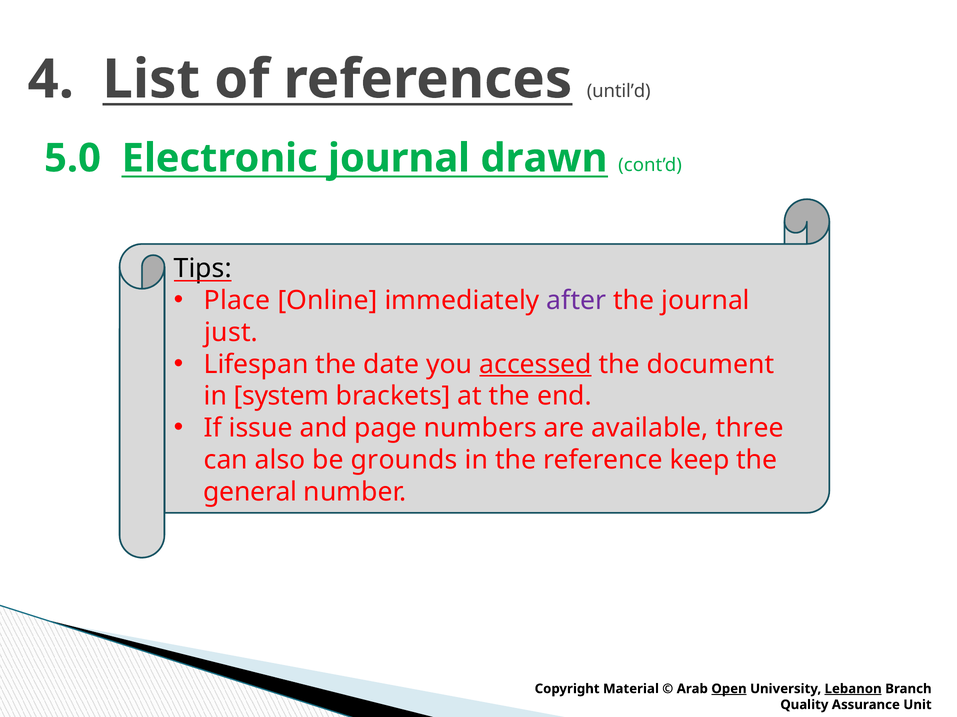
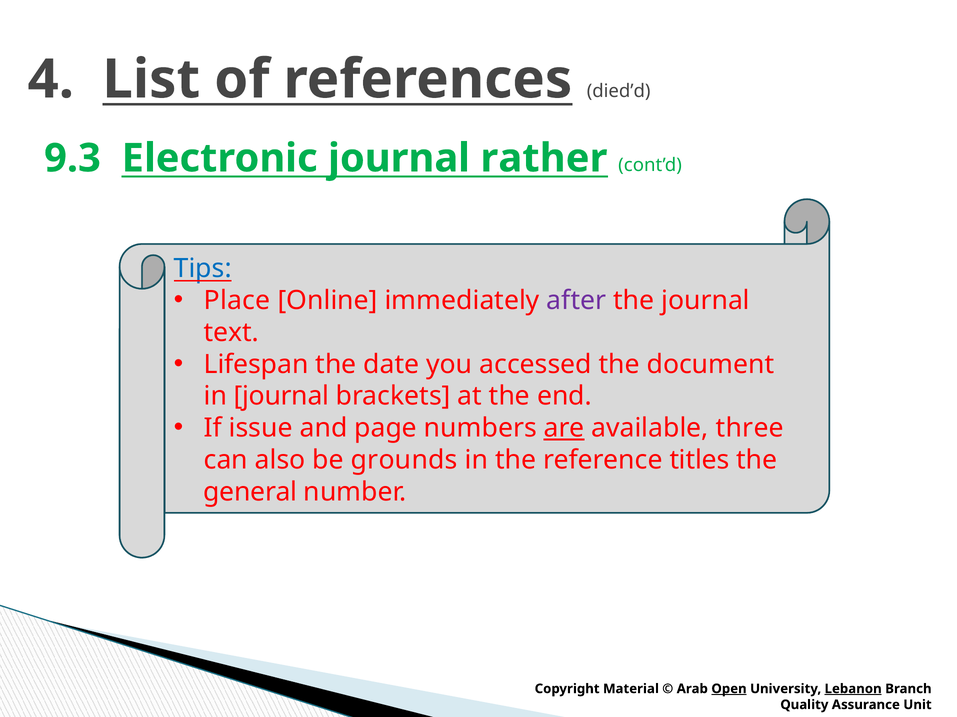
until’d: until’d -> died’d (619, 91)
5.0: 5.0 -> 9.3 (72, 158)
drawn: drawn -> rather (544, 158)
Tips colour: black -> blue (203, 269)
just: just -> text (231, 333)
accessed underline: present -> none (536, 365)
in system: system -> journal (281, 397)
are underline: none -> present (564, 429)
keep: keep -> titles (699, 460)
